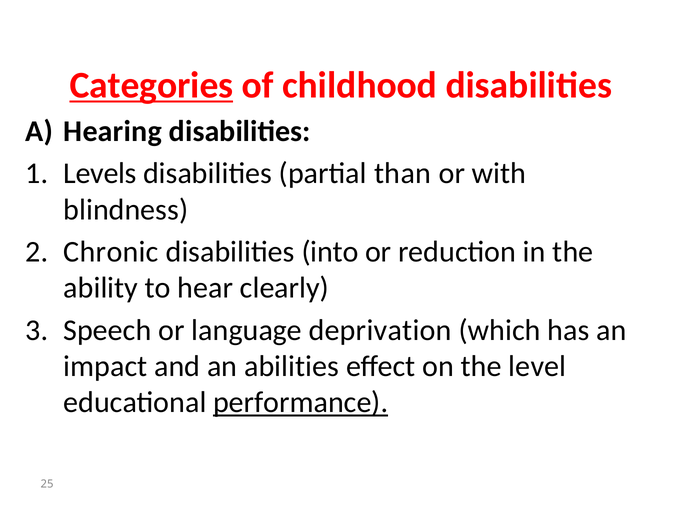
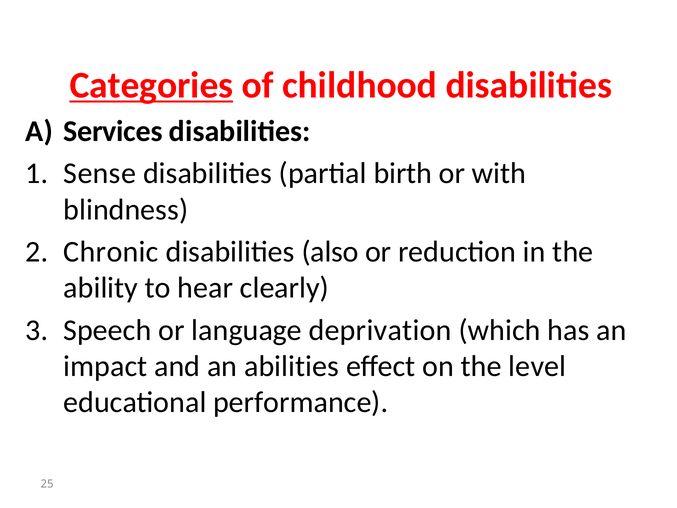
Hearing: Hearing -> Services (113, 131)
Levels: Levels -> Sense (100, 173)
than: than -> birth (403, 173)
into: into -> also (330, 252)
performance underline: present -> none (301, 402)
